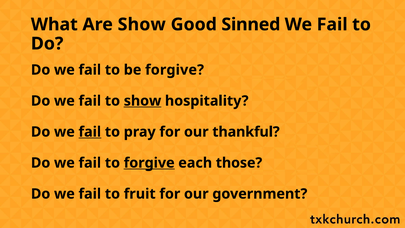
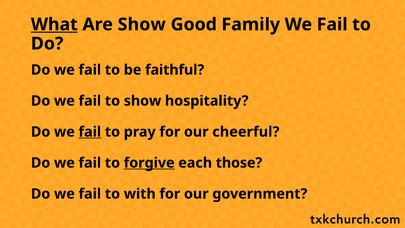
What underline: none -> present (54, 24)
Sinned: Sinned -> Family (251, 24)
be forgive: forgive -> faithful (175, 70)
show underline: present -> none (143, 101)
thankful: thankful -> cheerful (246, 132)
fruit: fruit -> with (140, 194)
